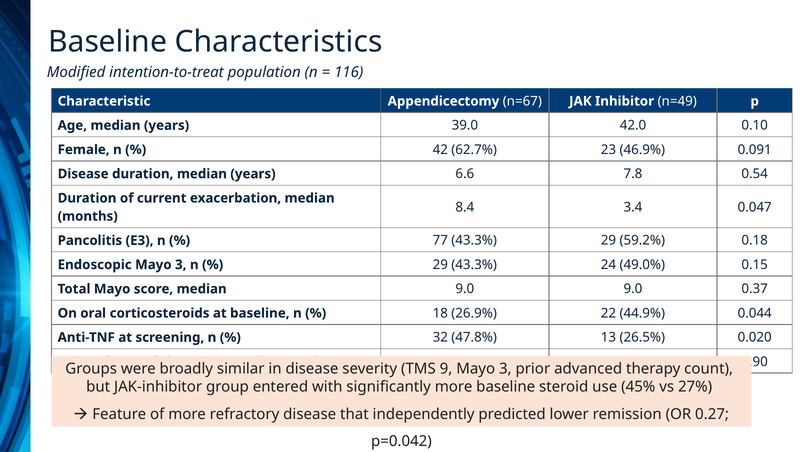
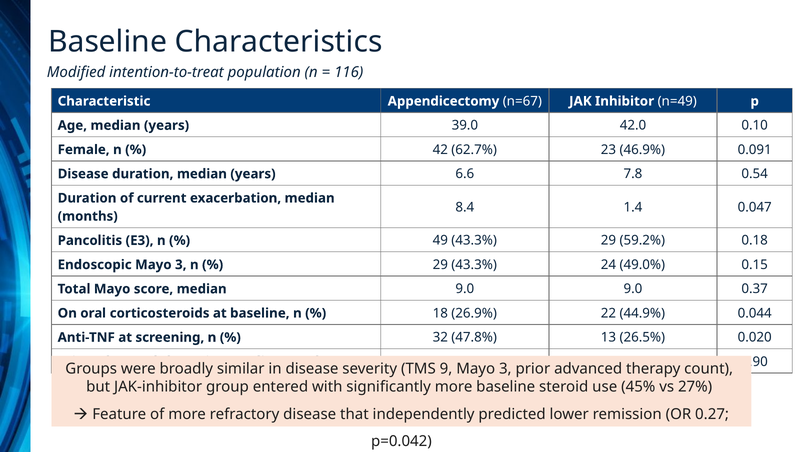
3.4: 3.4 -> 1.4 (633, 207)
77: 77 -> 49 (440, 240)
